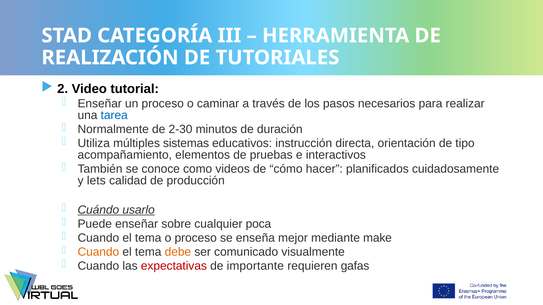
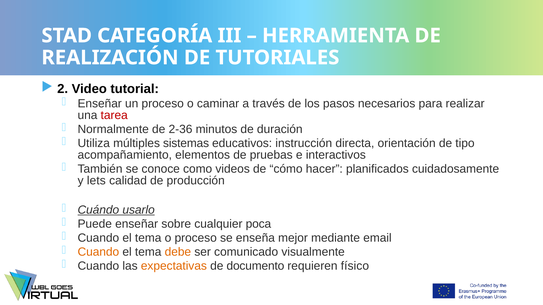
tarea colour: blue -> red (114, 115)
2-30: 2-30 -> 2-36 (180, 129)
make: make -> email (377, 238)
expectativas colour: red -> orange (174, 266)
importante: importante -> documento (255, 266)
gafas: gafas -> físico (355, 266)
